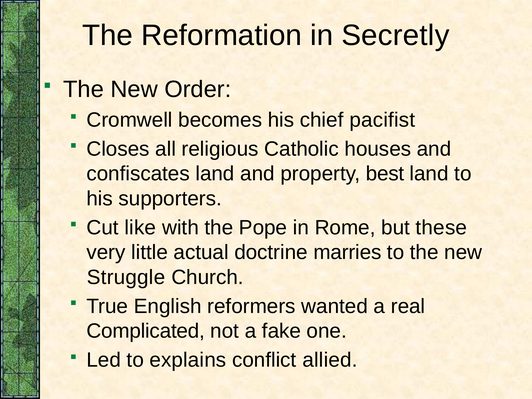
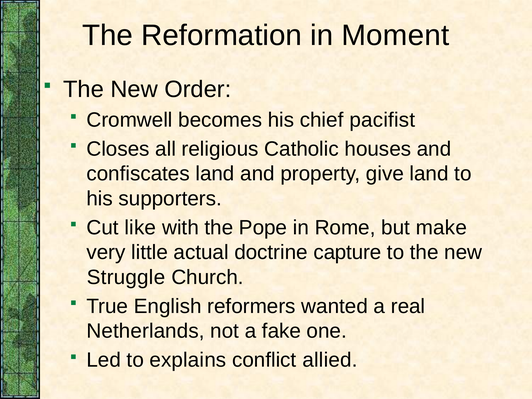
Secretly: Secretly -> Moment (395, 35)
best: best -> give (385, 174)
these: these -> make (441, 228)
marries: marries -> capture (347, 252)
Complicated: Complicated -> Netherlands (146, 331)
